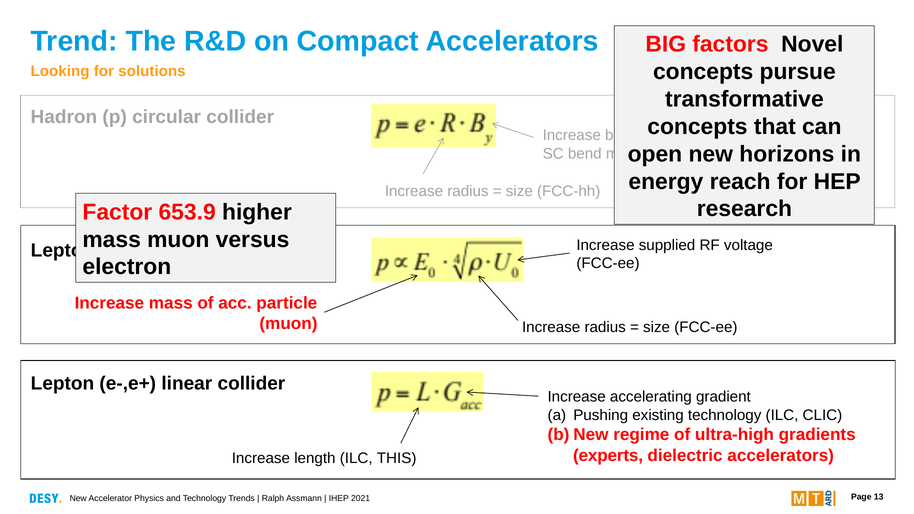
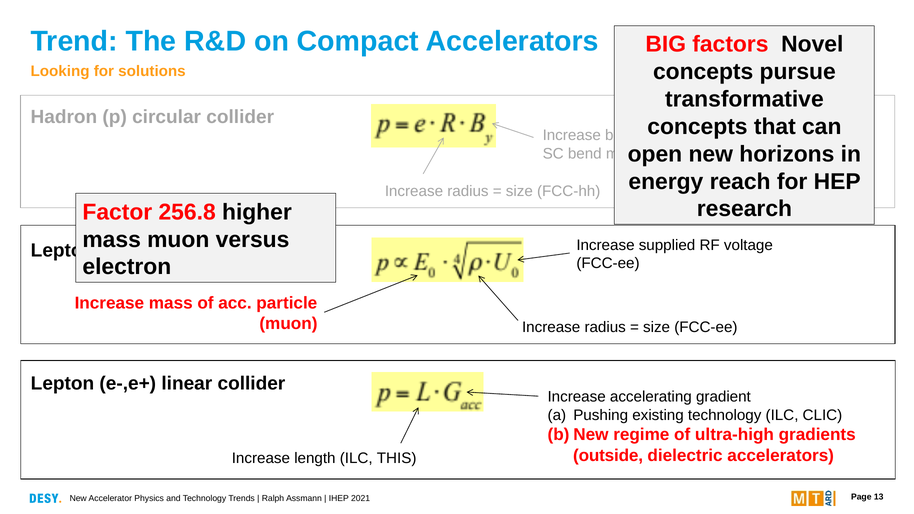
653.9: 653.9 -> 256.8 (187, 212)
experts: experts -> outside (608, 455)
